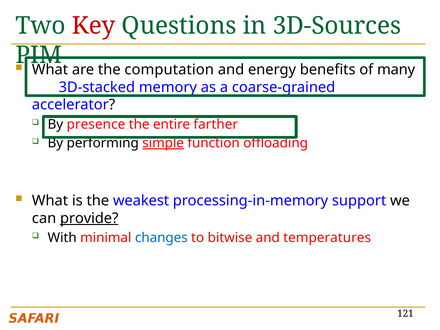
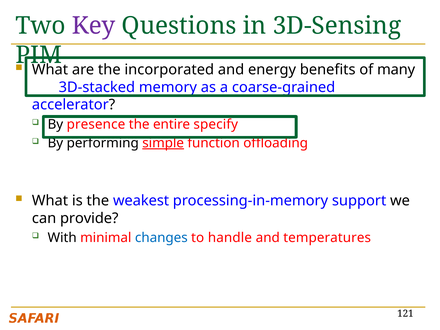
Key colour: red -> purple (94, 26)
3D-Sources: 3D-Sources -> 3D-Sensing (337, 26)
computation: computation -> incorporated (169, 70)
farther: farther -> specify (216, 124)
provide underline: present -> none (89, 218)
bitwise: bitwise -> handle (230, 238)
